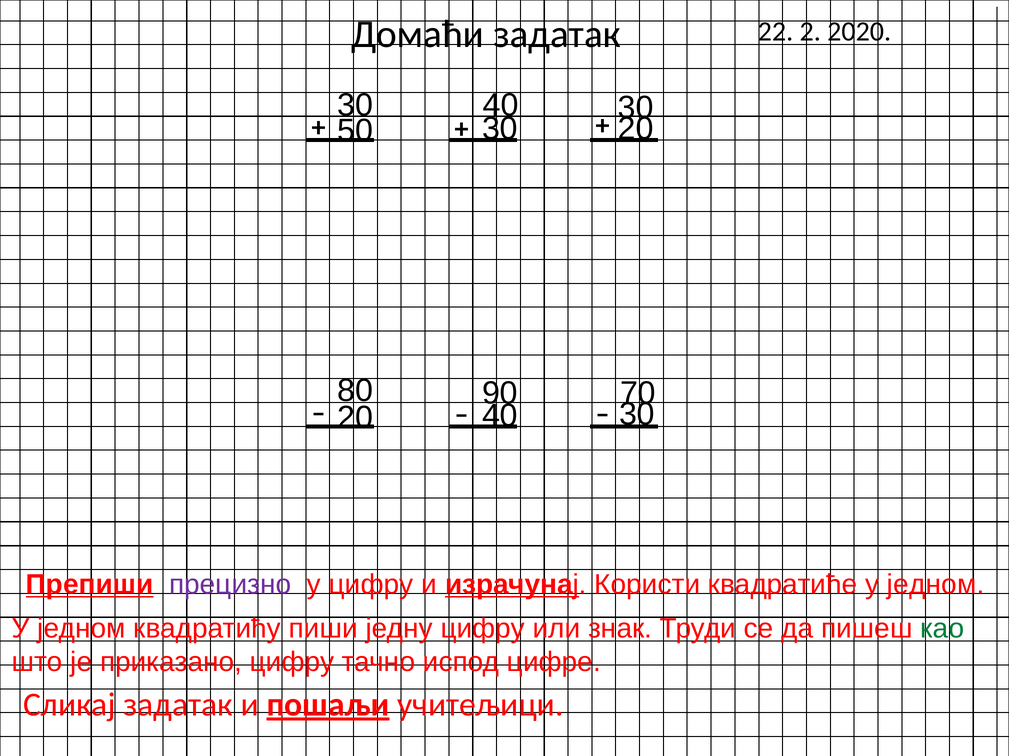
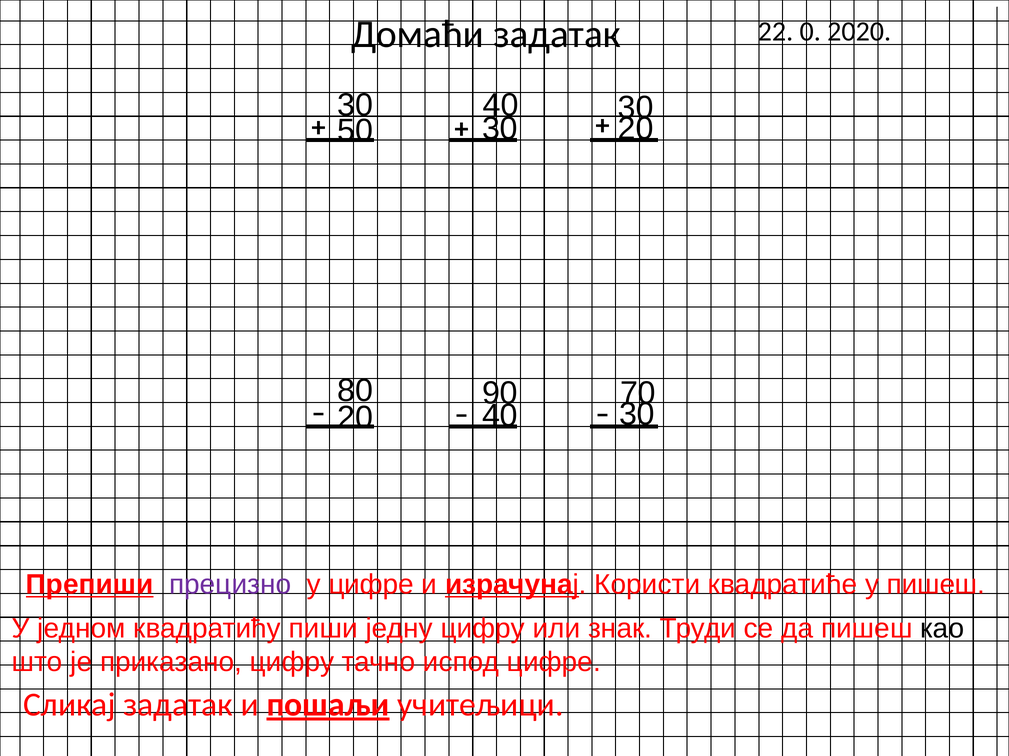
2: 2 -> 0 (810, 32)
у цифру: цифру -> цифре (371, 585)
квадратиће у једном: једном -> пишеш (936, 585)
као colour: green -> black (942, 629)
